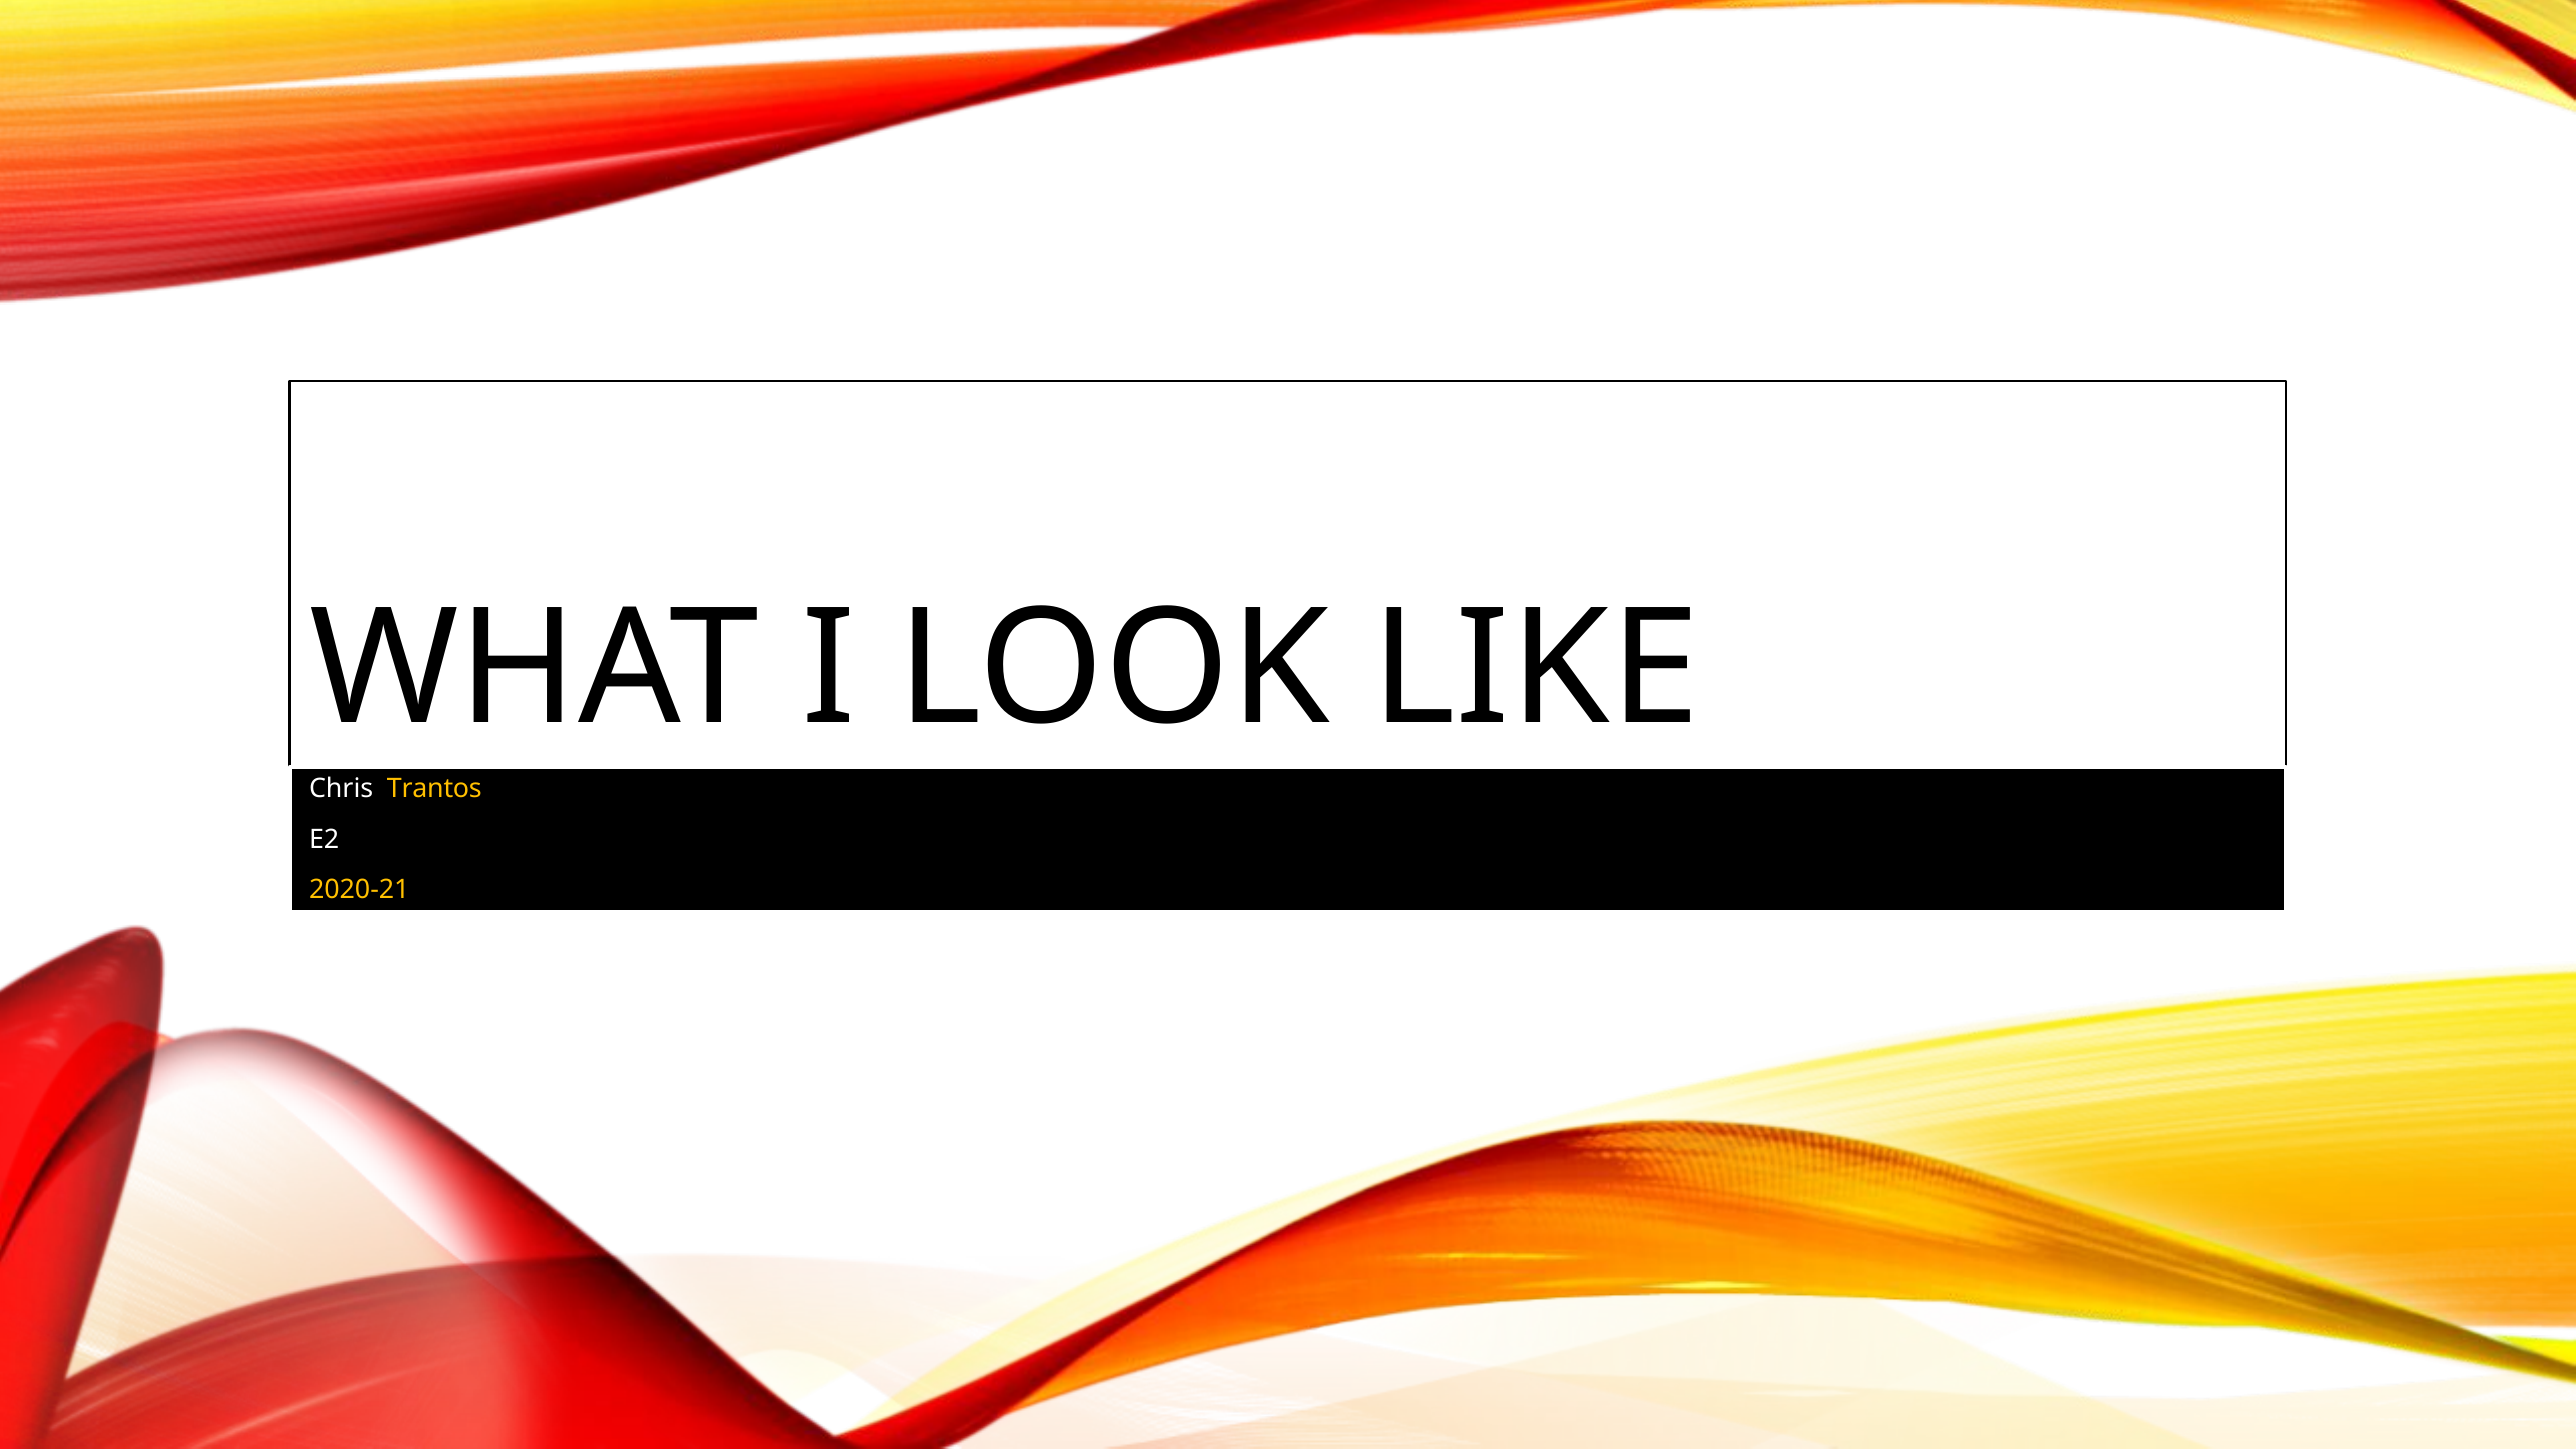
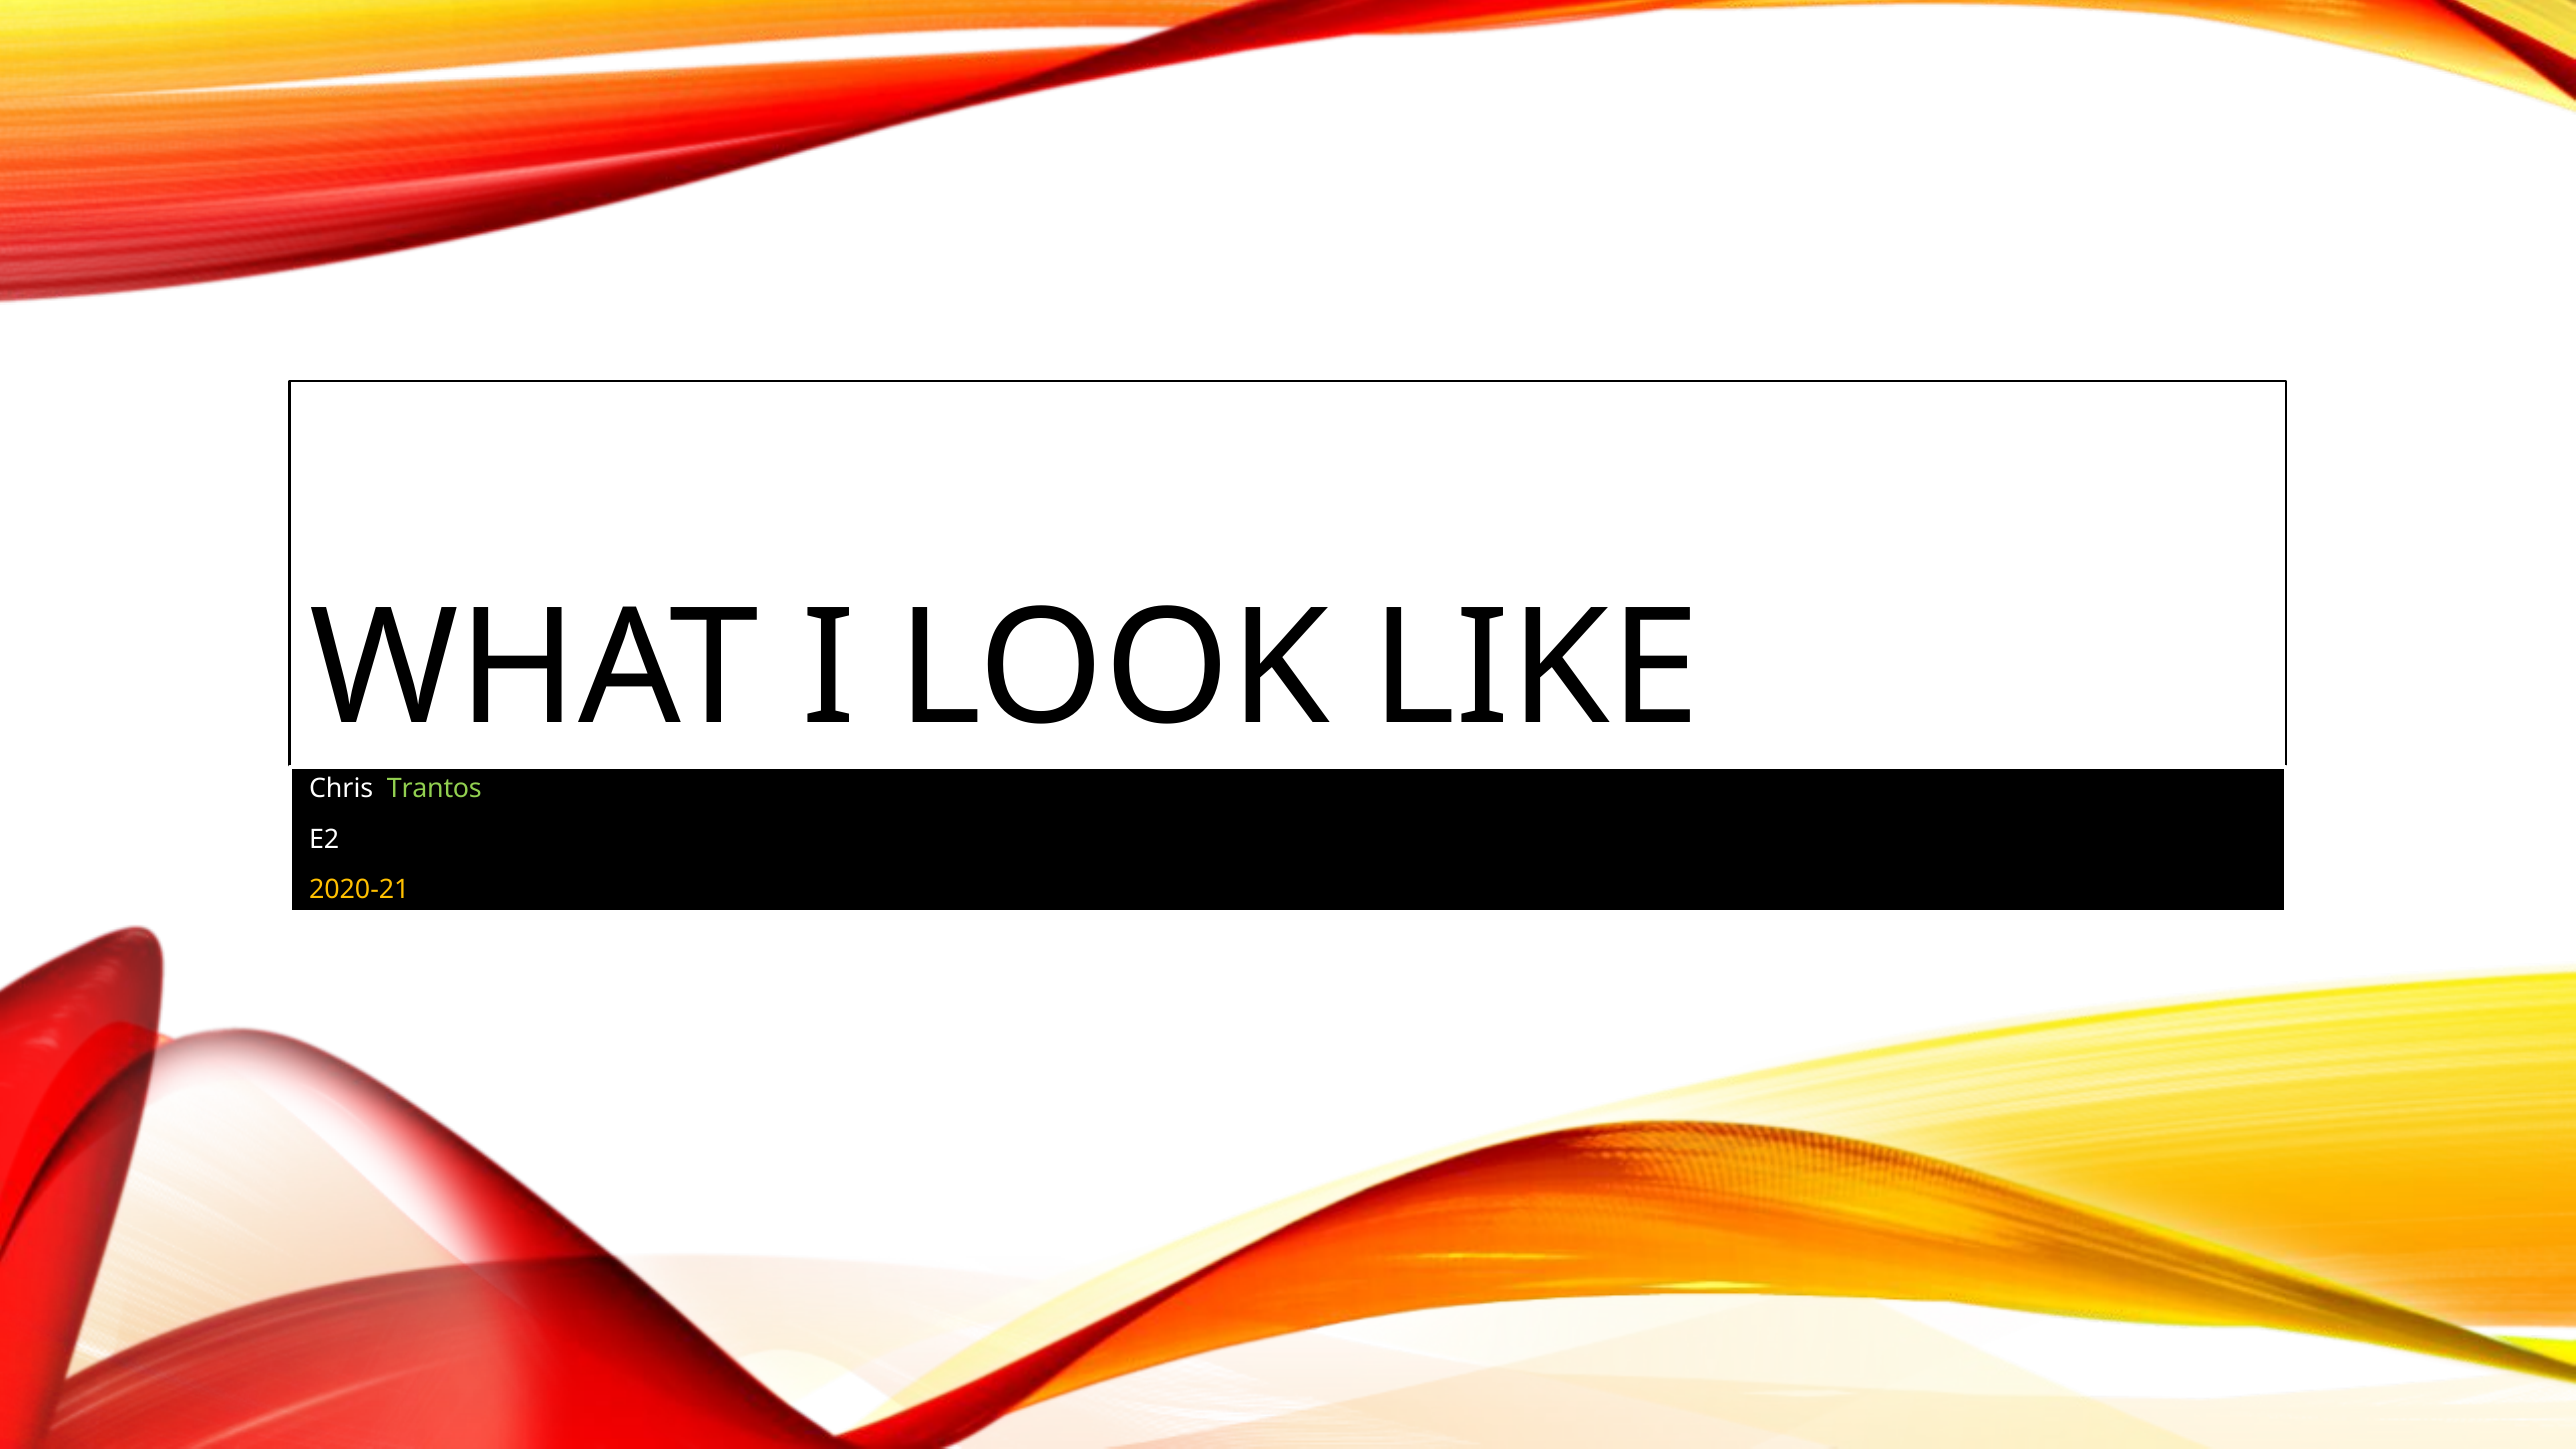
Trantos colour: yellow -> light green (434, 789)
